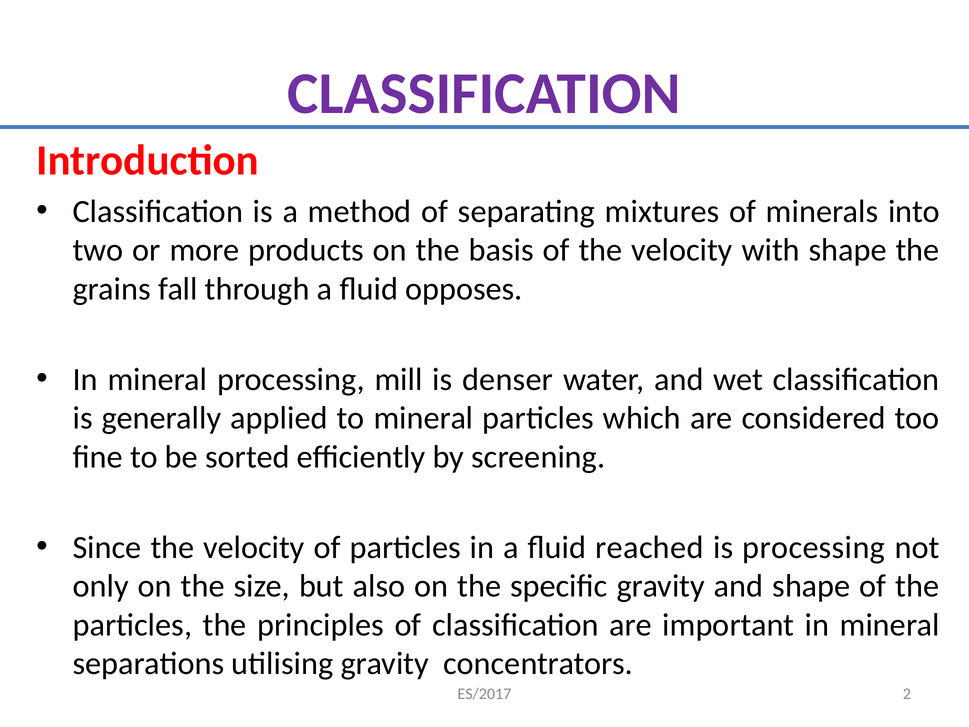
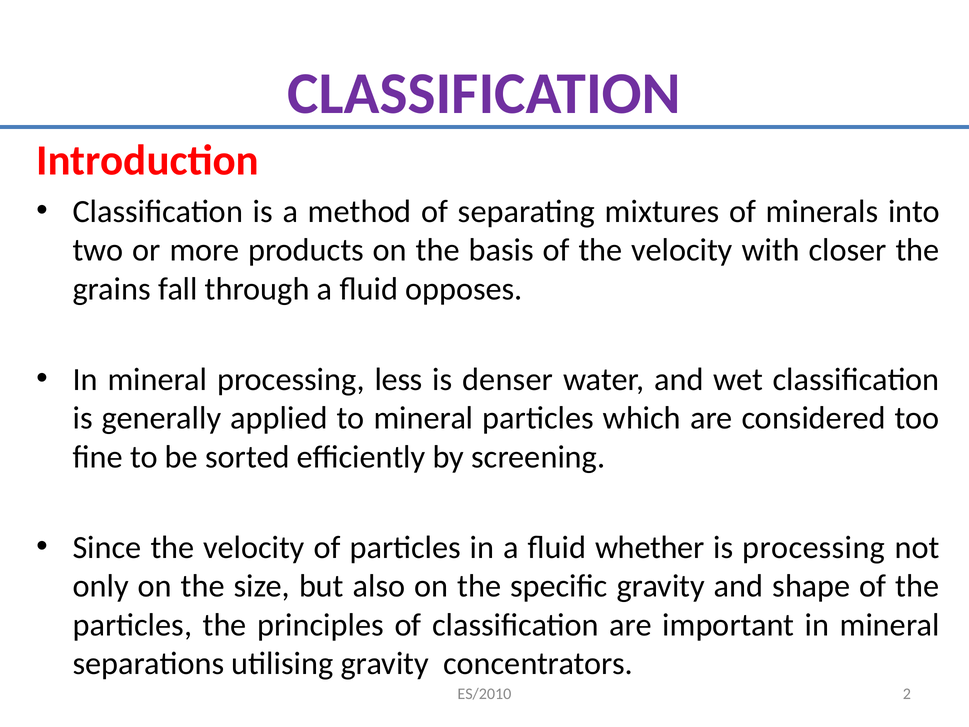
with shape: shape -> closer (848, 250)
mill: mill -> less (399, 379)
reached: reached -> whether (650, 547)
ES/2017: ES/2017 -> ES/2010 (484, 694)
